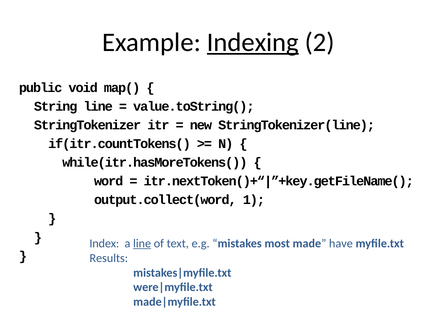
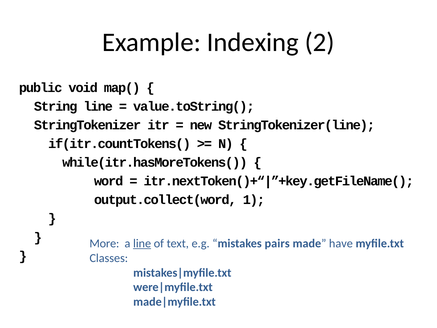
Indexing underline: present -> none (253, 42)
Index: Index -> More (104, 243)
most: most -> pairs (277, 243)
Results: Results -> Classes (109, 258)
